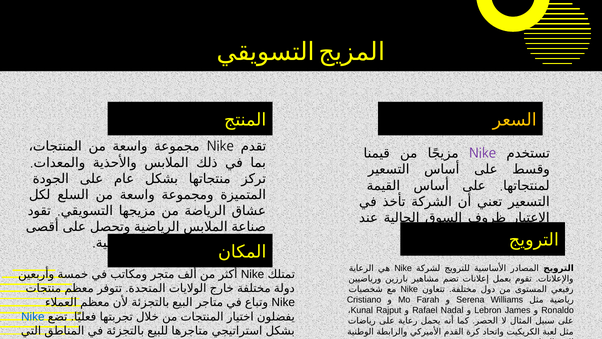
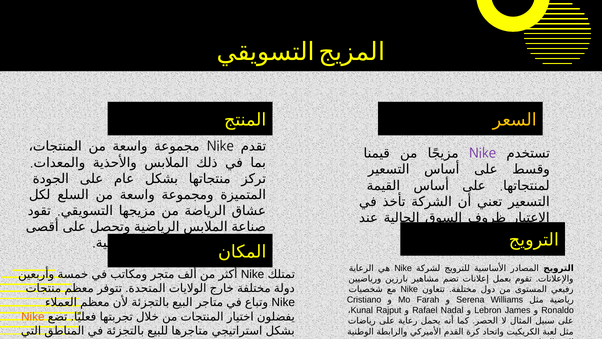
Nike colour: blue -> orange (33, 316)
